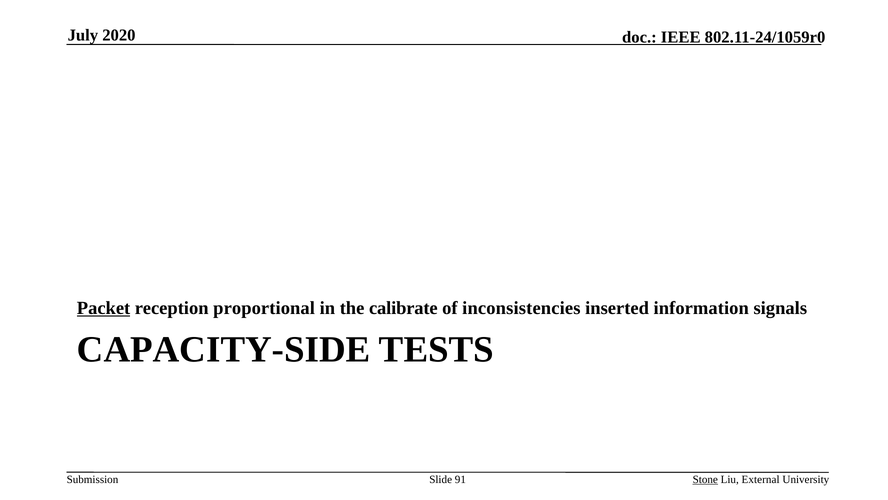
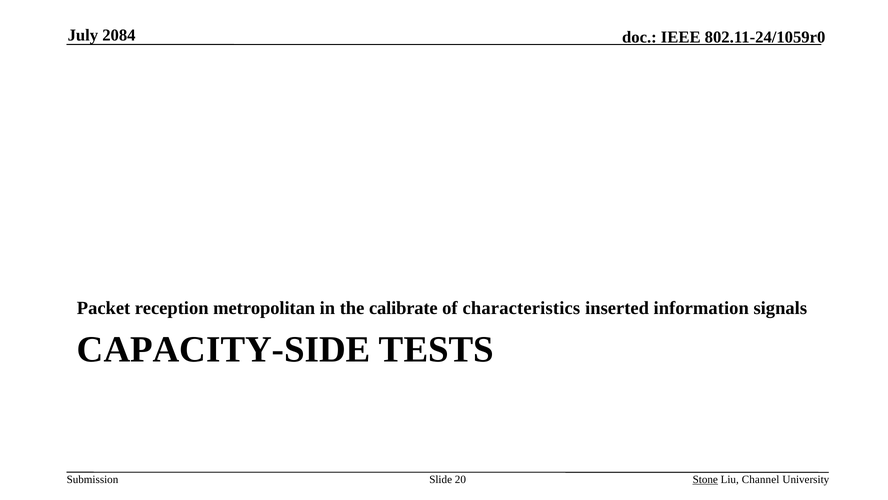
2020: 2020 -> 2084 (119, 35)
Packet underline: present -> none (104, 308)
proportional: proportional -> metropolitan (264, 308)
inconsistencies: inconsistencies -> characteristics (521, 308)
91: 91 -> 20 (460, 479)
External: External -> Channel (761, 479)
